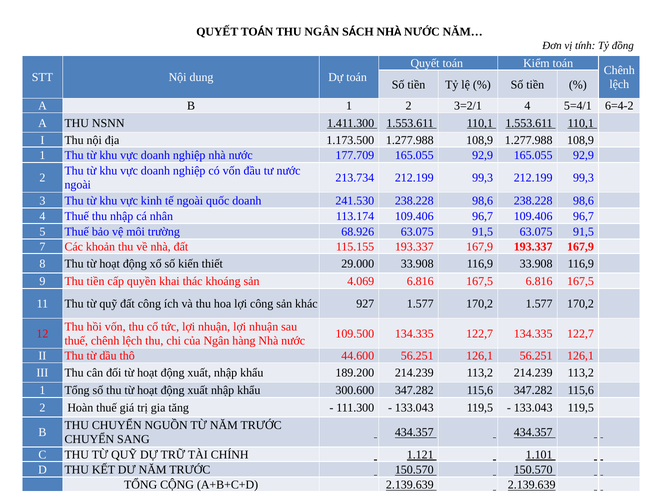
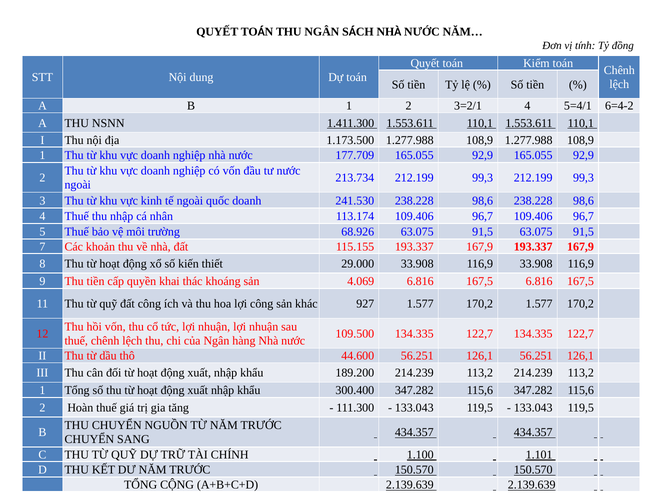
300.600: 300.600 -> 300.400 (355, 390)
1.121: 1.121 -> 1.100 (420, 454)
